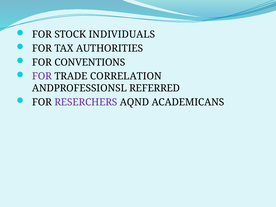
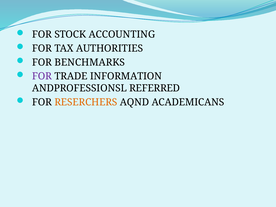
INDIVIDUALS: INDIVIDUALS -> ACCOUNTING (122, 34)
CONVENTIONS: CONVENTIONS -> BENCHMARKS (90, 62)
CORRELATION: CORRELATION -> INFORMATION (126, 76)
RESERCHERS colour: purple -> orange (86, 102)
